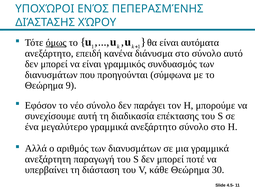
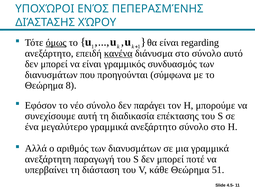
αυτόματα: αυτόματα -> regarding (200, 43)
κανένα underline: none -> present (118, 53)
9: 9 -> 8 (71, 86)
30: 30 -> 51 (218, 170)
